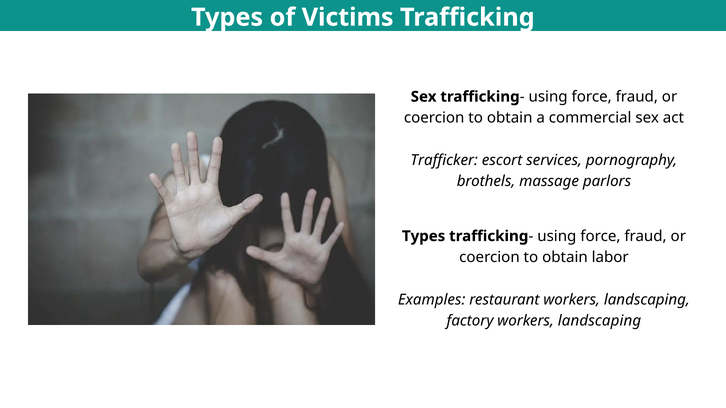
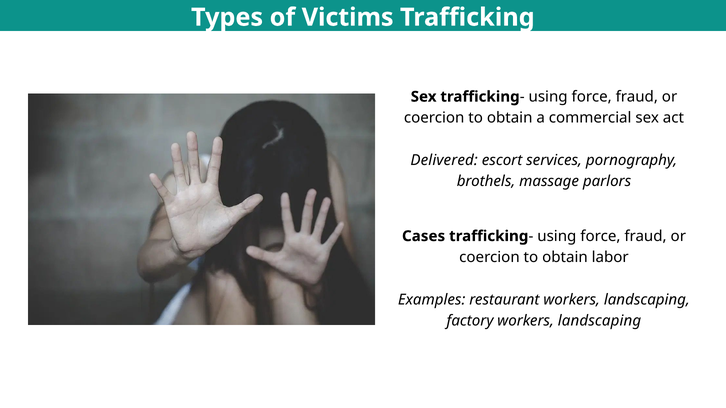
Trafficker: Trafficker -> Delivered (444, 160)
Types: Types -> Cases (424, 236)
